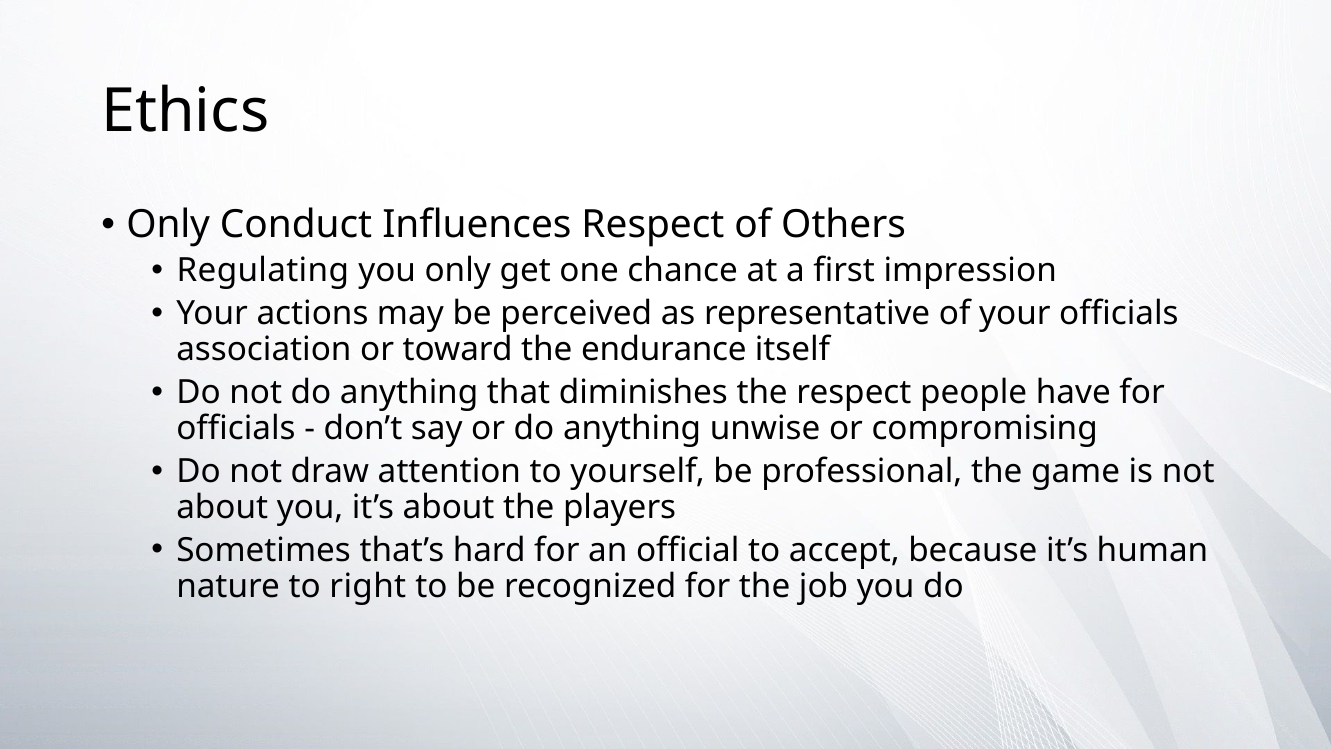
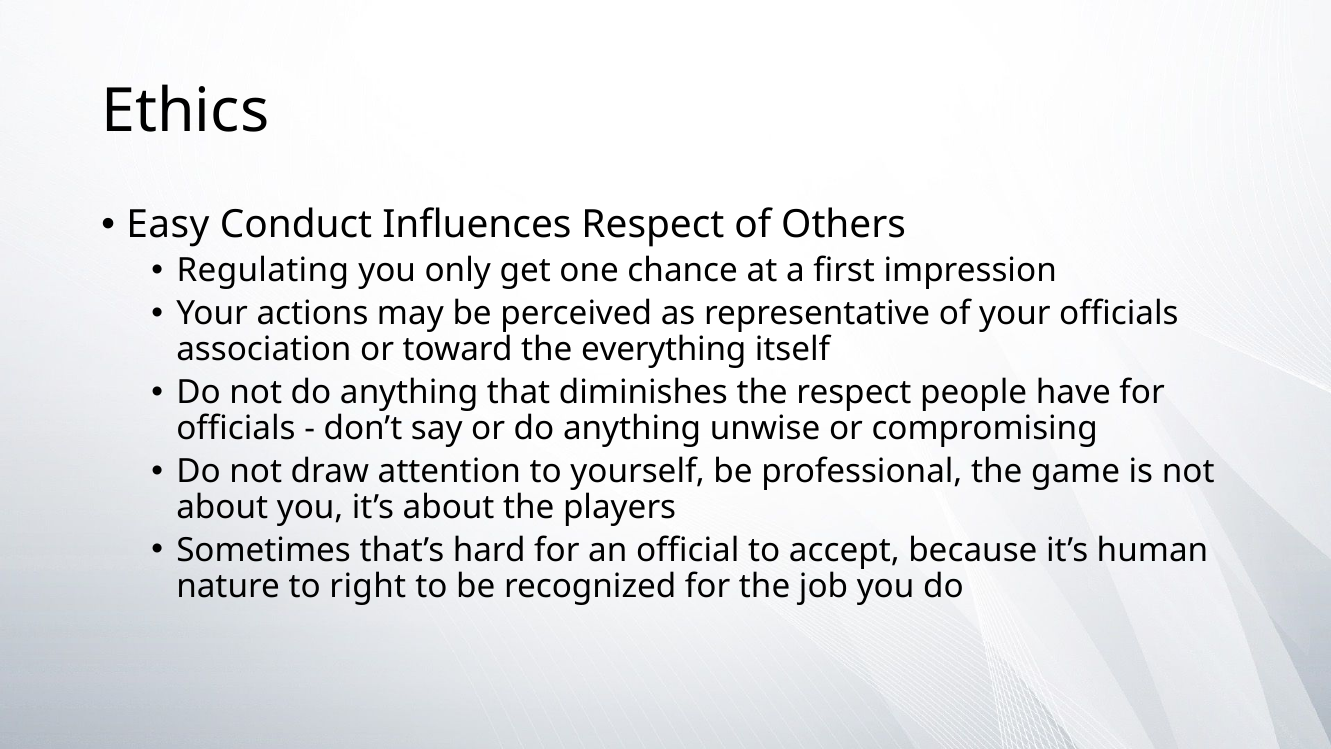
Only: Only -> Easy (168, 225)
endurance: endurance -> everything (664, 350)
